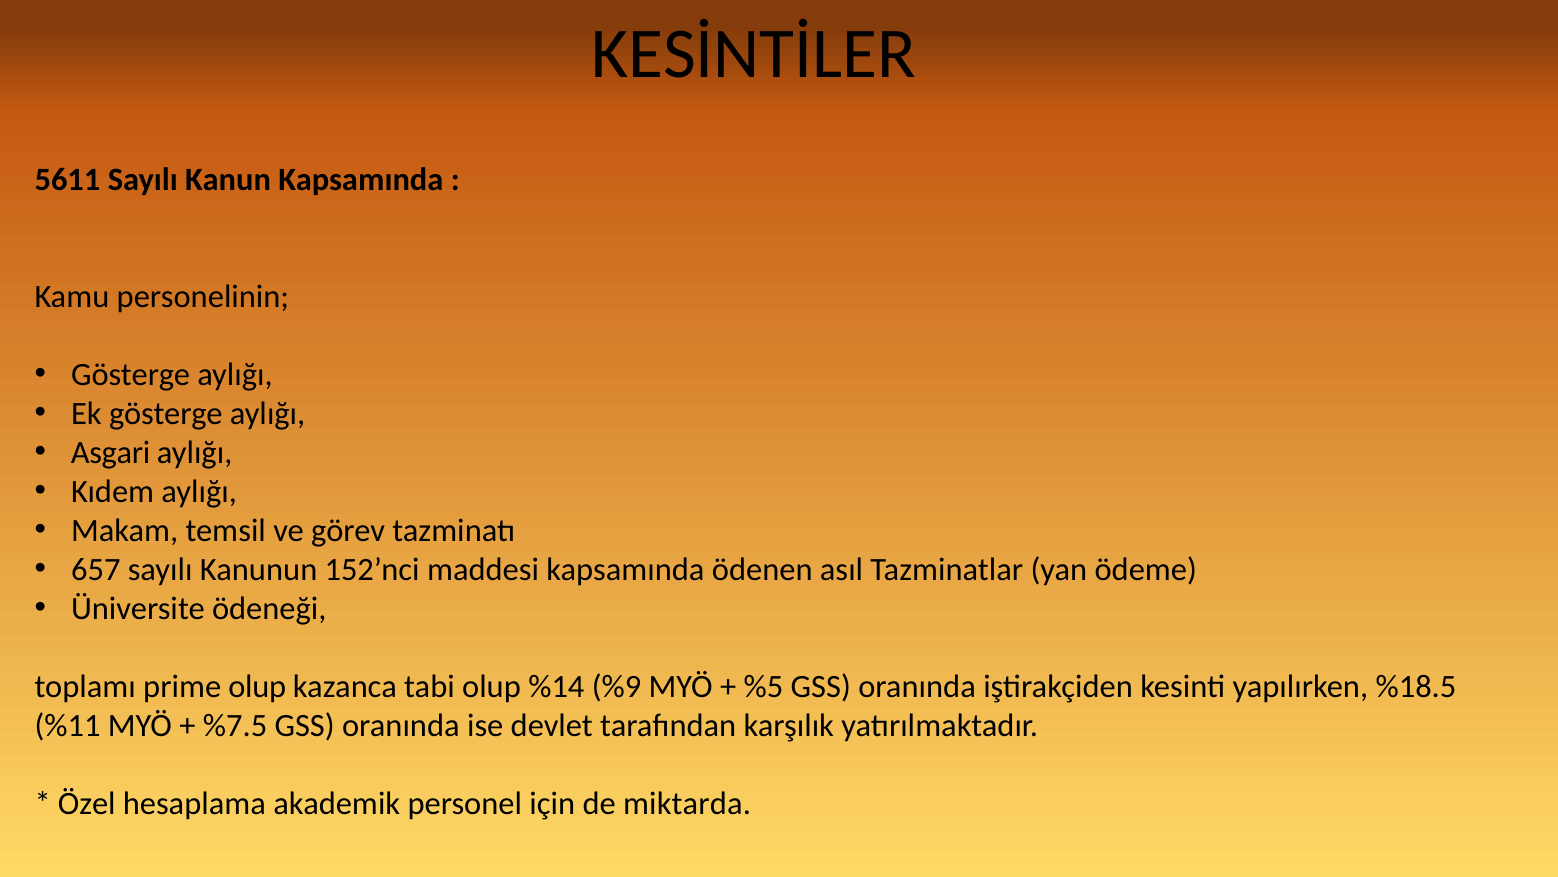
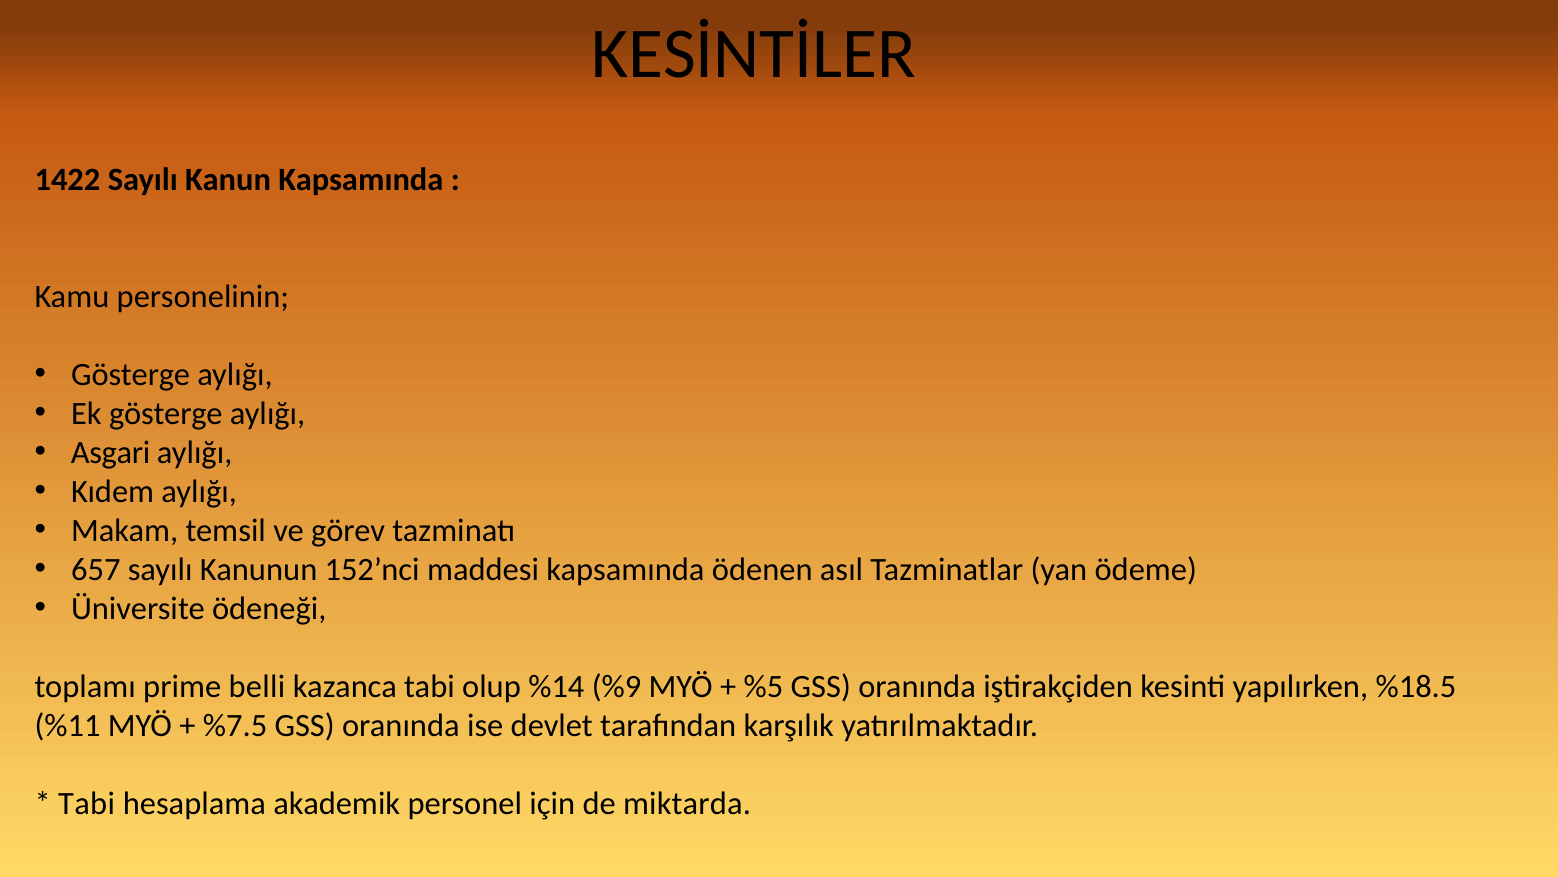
5611: 5611 -> 1422 (67, 179)
prime olup: olup -> belli (257, 686)
Özel: Özel -> Tabi (87, 803)
